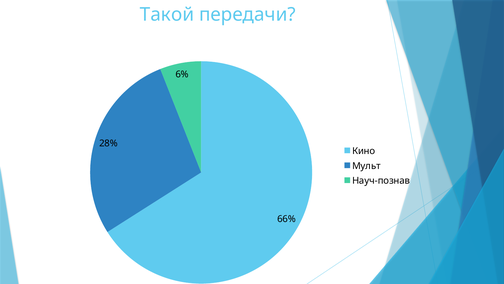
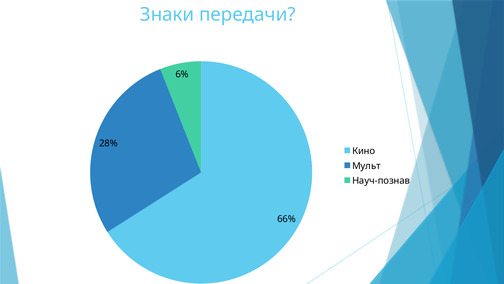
Такой: Такой -> Знаки (167, 15)
